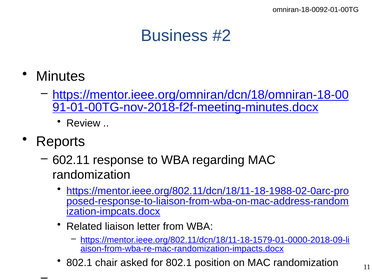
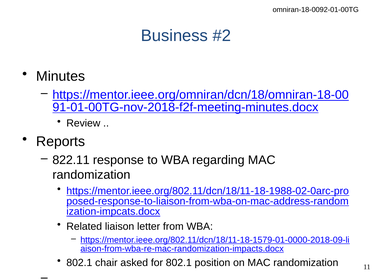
602.11: 602.11 -> 822.11 (71, 160)
